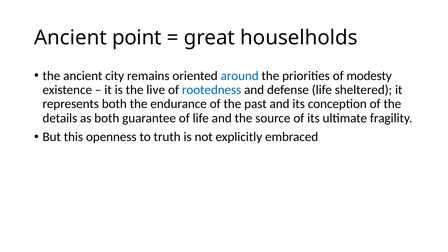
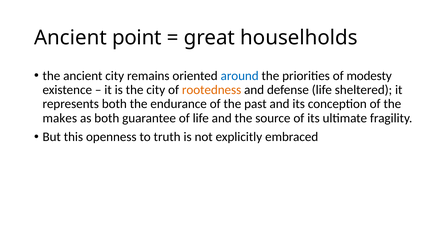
the live: live -> city (156, 90)
rootedness colour: blue -> orange (212, 90)
details: details -> makes (60, 118)
